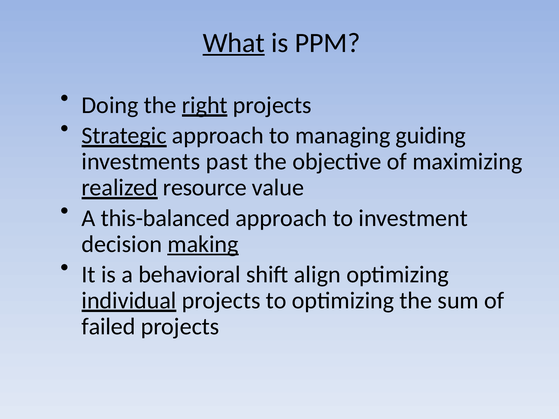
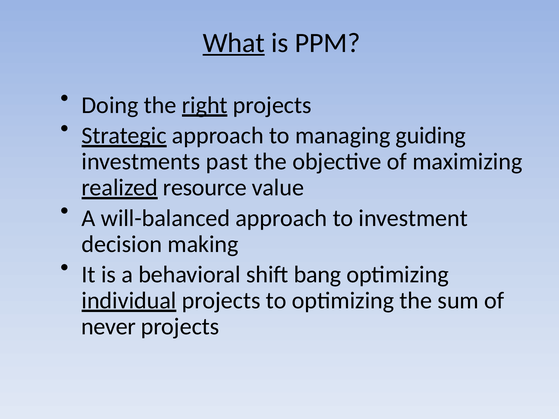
this-balanced: this-balanced -> will-balanced (166, 218)
making underline: present -> none (203, 244)
align: align -> bang (318, 275)
failed: failed -> never (109, 327)
